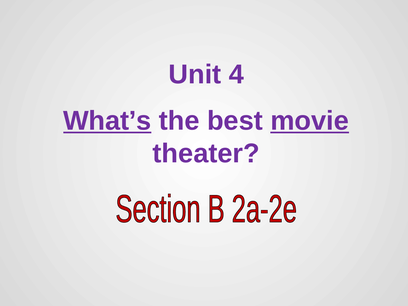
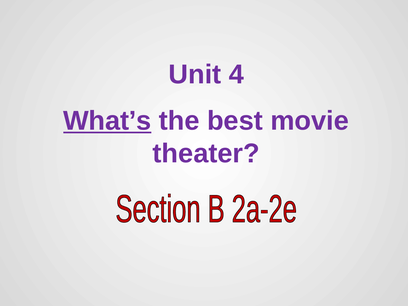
movie underline: present -> none (310, 121)
